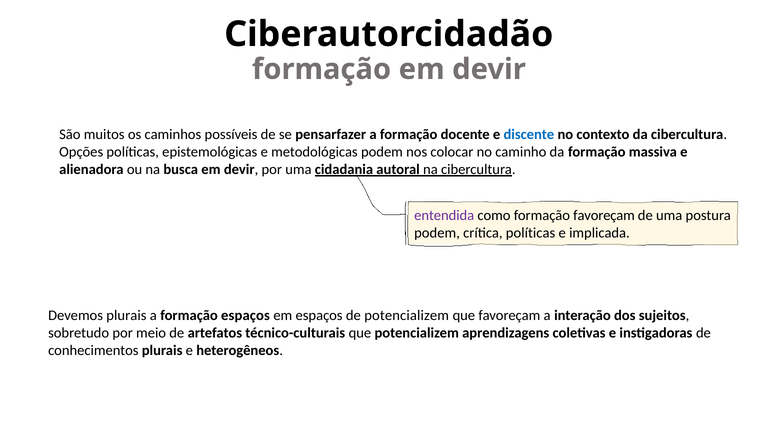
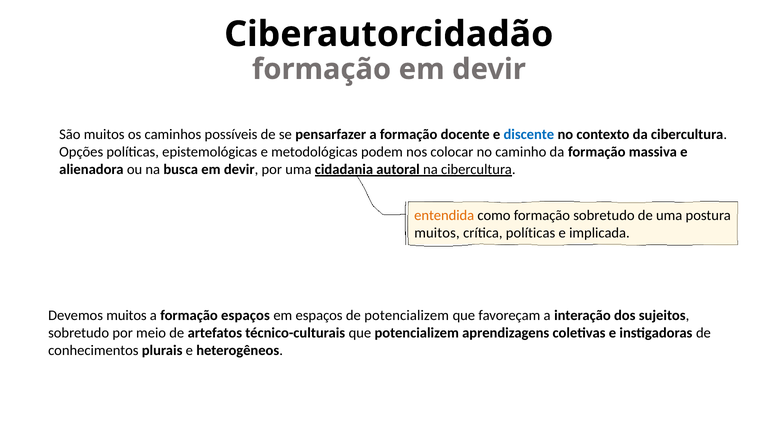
entendida colour: purple -> orange (444, 215)
formação favoreçam: favoreçam -> sobretudo (604, 215)
podem: podem -> muitos (437, 233)
Devemos plurais: plurais -> muitos (126, 315)
